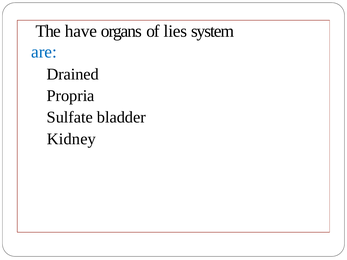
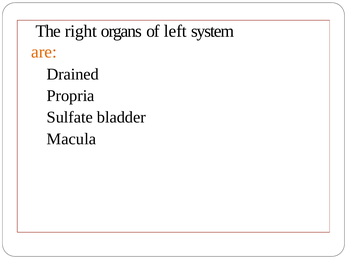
have: have -> right (81, 31)
lies: lies -> left (175, 31)
are colour: blue -> orange (44, 52)
Kidney: Kidney -> Macula (71, 139)
